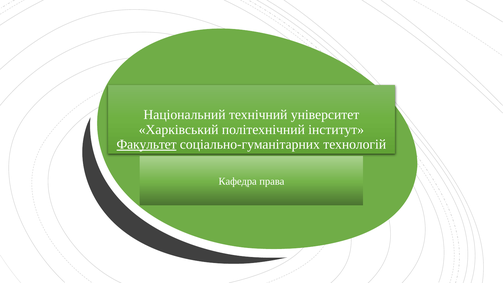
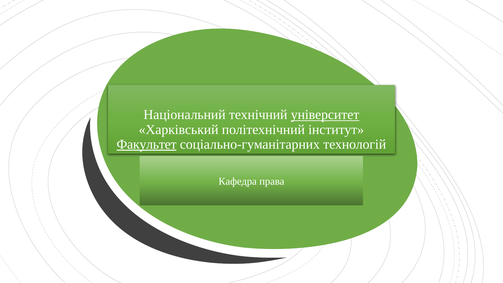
університет underline: none -> present (325, 115)
